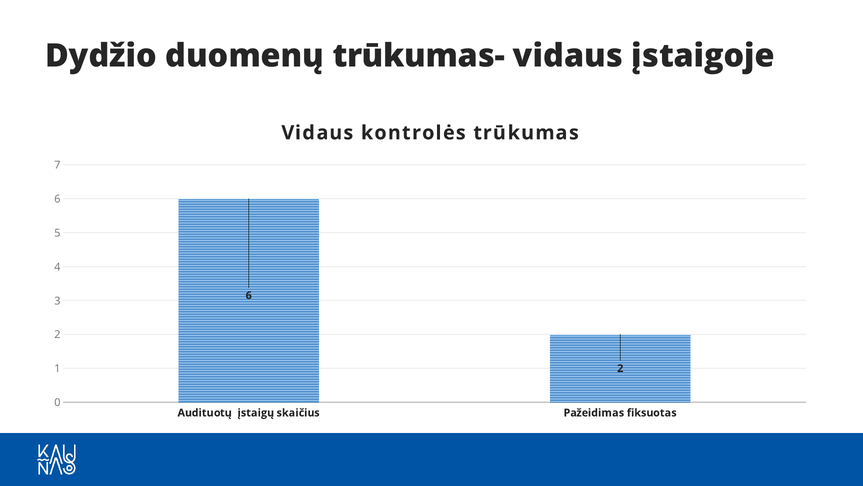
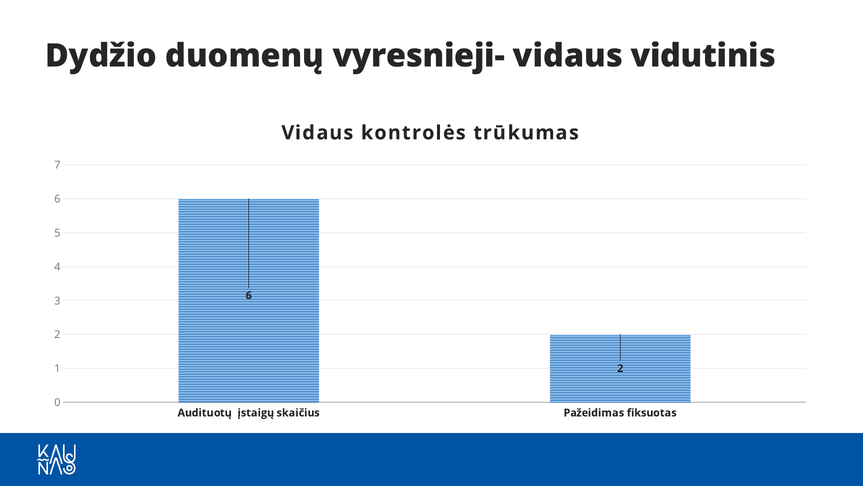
trūkumas-: trūkumas- -> vyresnieji- (419, 56)
įstaigoje: įstaigoje -> vidutinis (703, 56)
